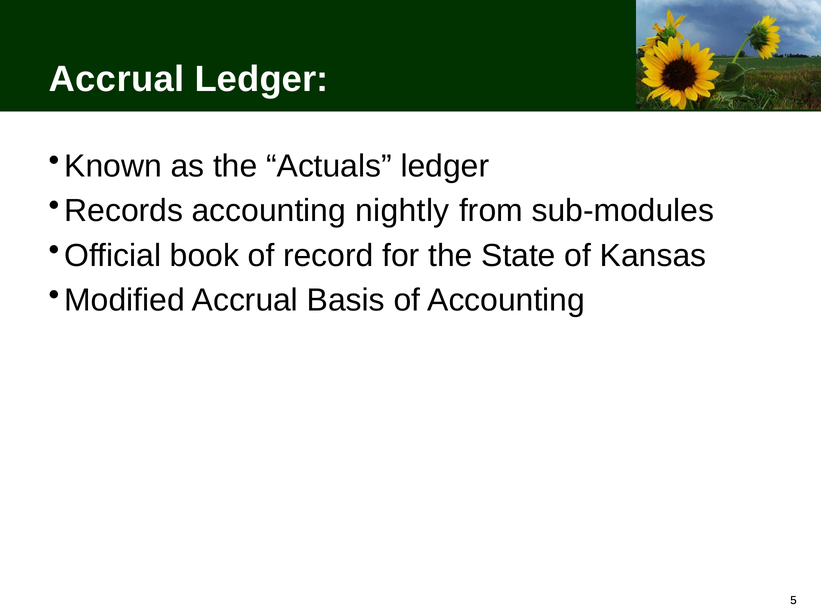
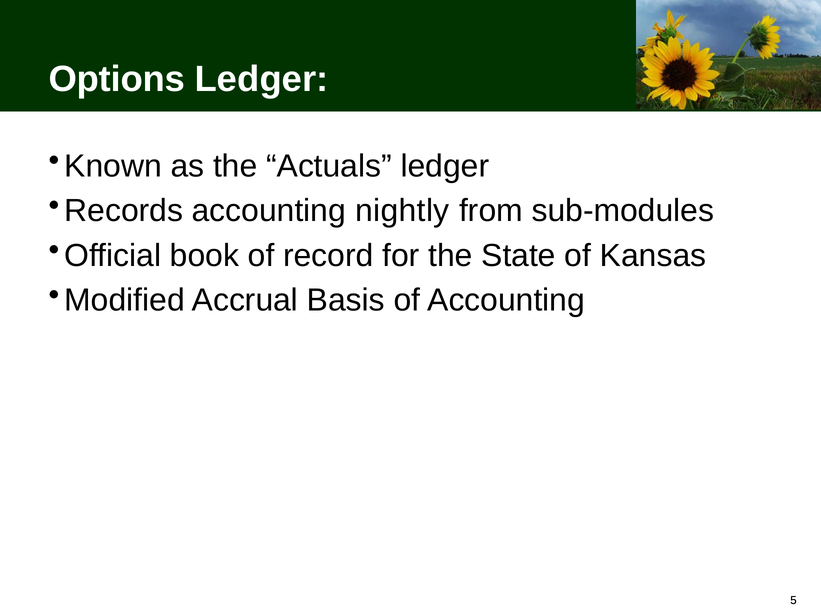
Accrual: Accrual -> Options (117, 79)
